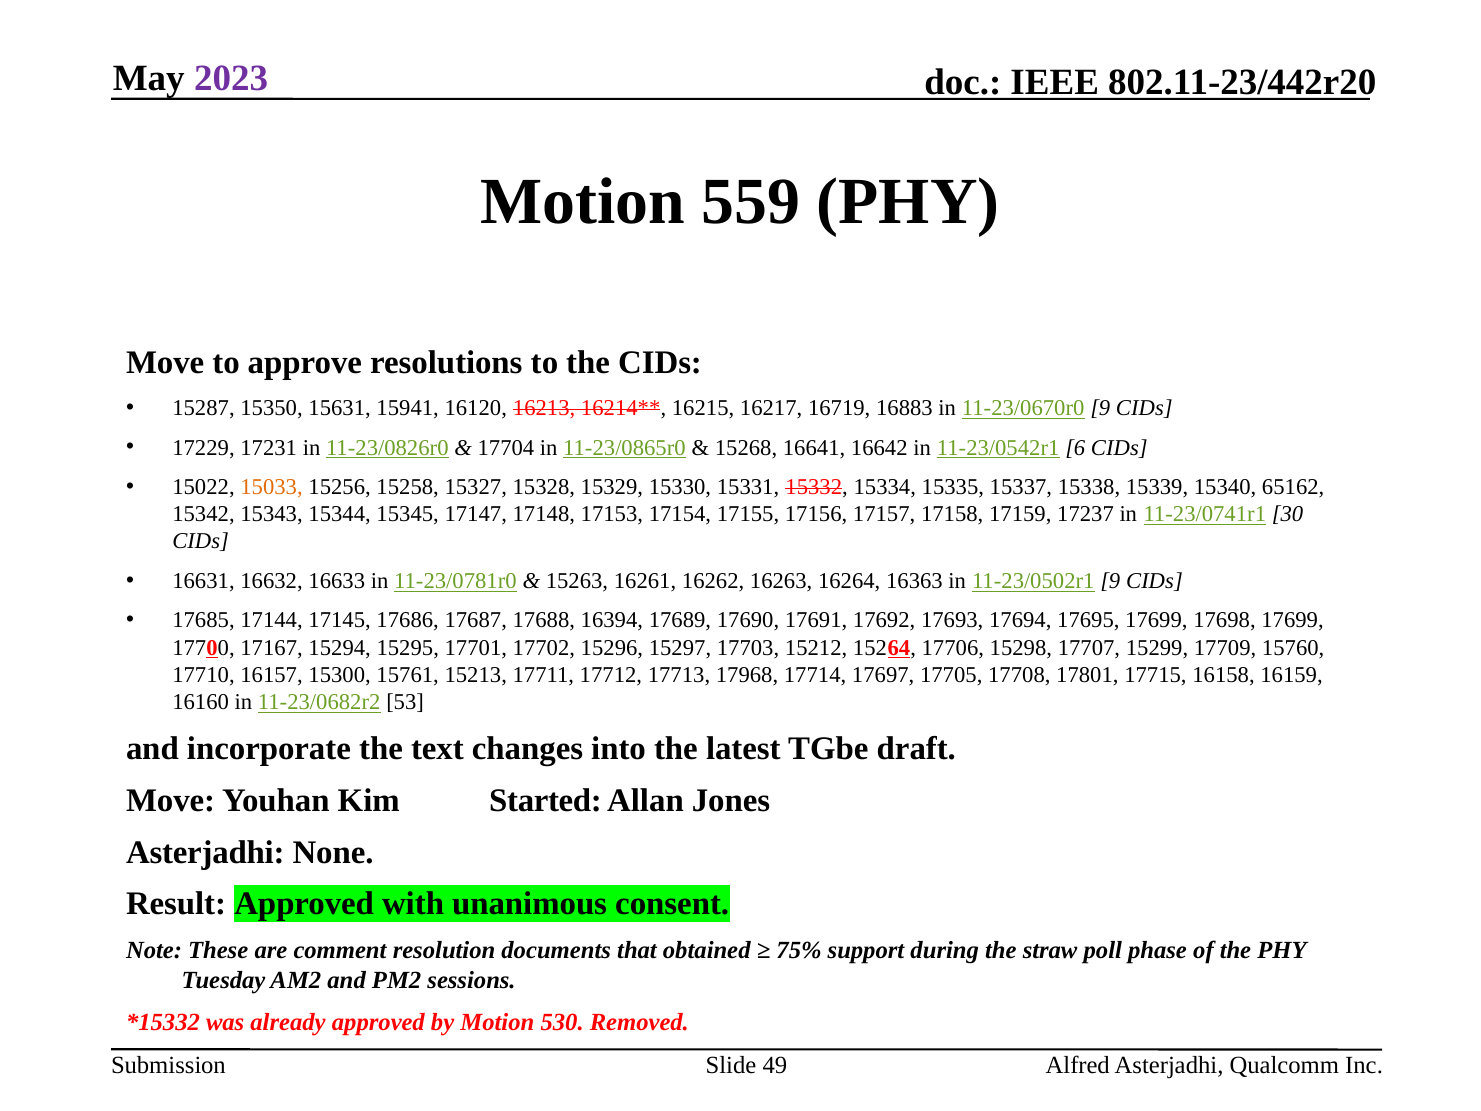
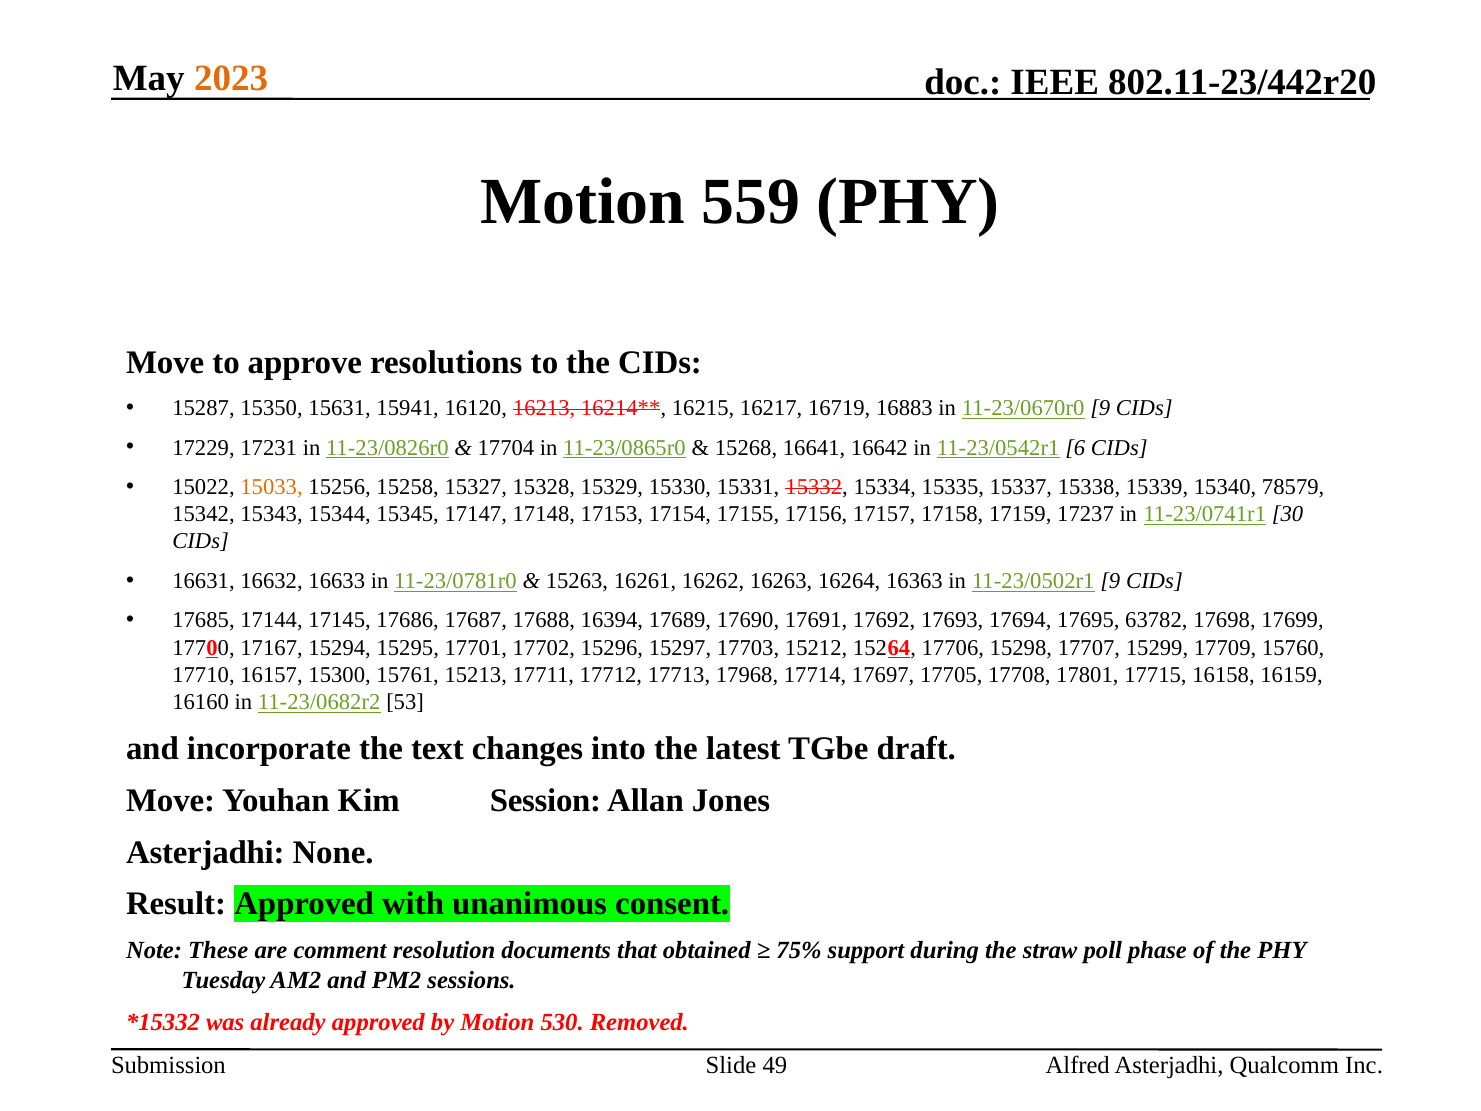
2023 colour: purple -> orange (231, 79)
65162: 65162 -> 78579 (1293, 487)
17695 17699: 17699 -> 63782 (1156, 620)
Started: Started -> Session (545, 800)
